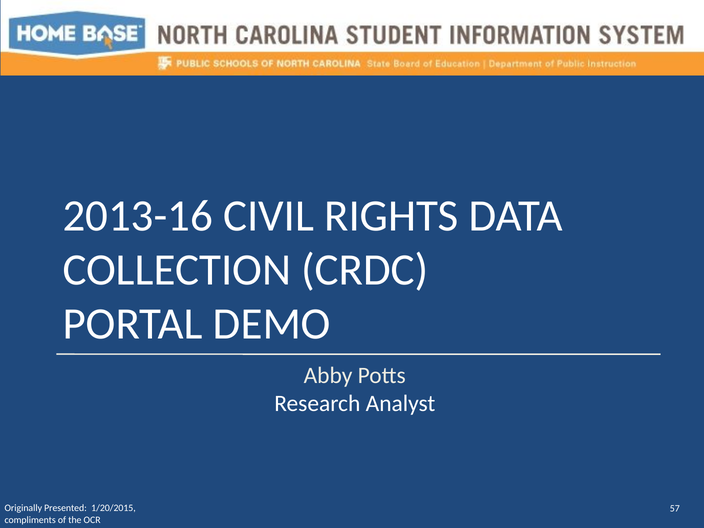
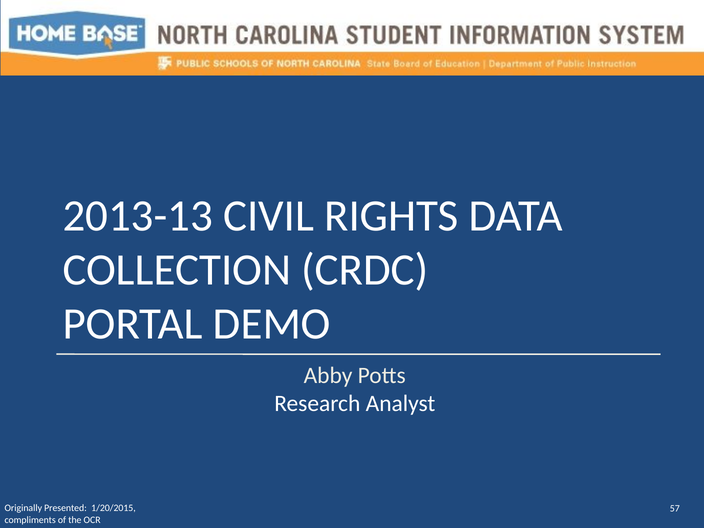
2013-16: 2013-16 -> 2013-13 (138, 216)
